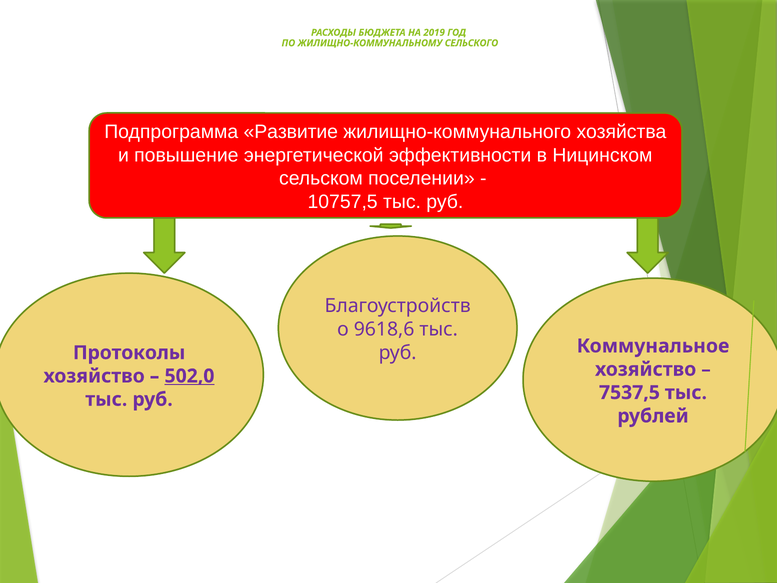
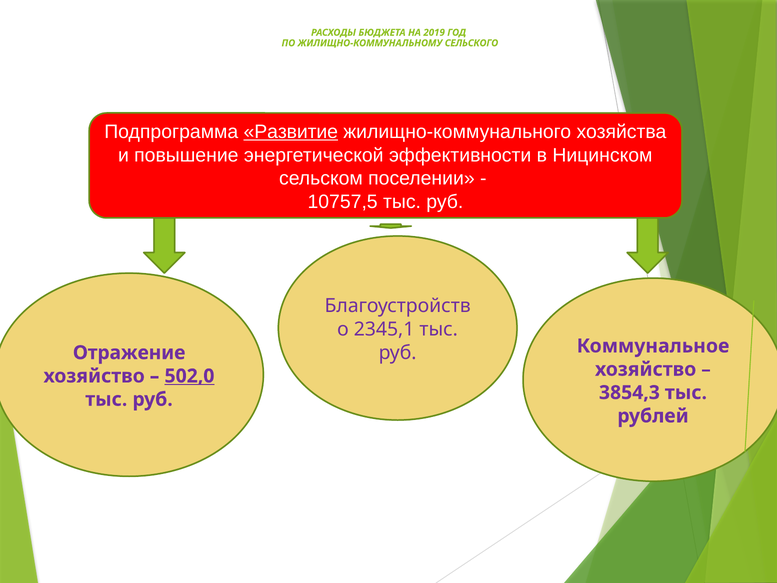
Развитие underline: none -> present (291, 132)
9618,6: 9618,6 -> 2345,1 (384, 329)
Протоколы: Протоколы -> Отражение (129, 353)
7537,5: 7537,5 -> 3854,3 (629, 392)
